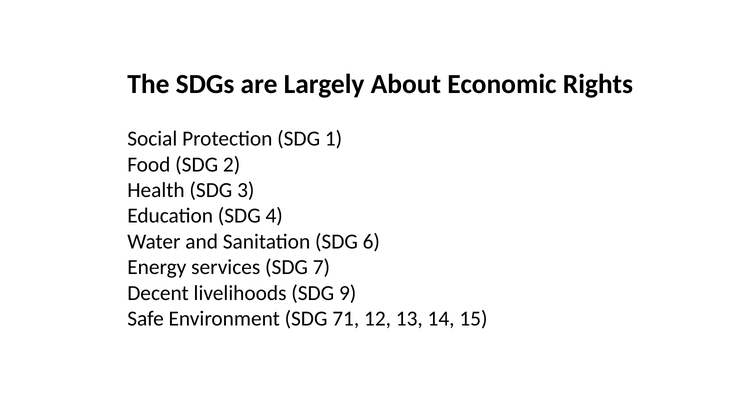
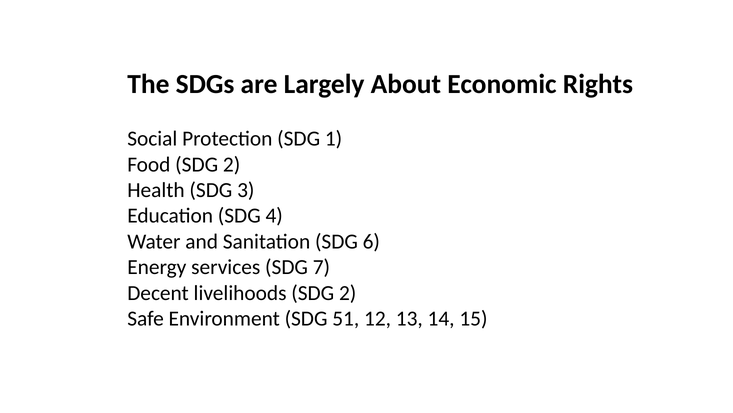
livelihoods SDG 9: 9 -> 2 (348, 293)
71: 71 -> 51 (346, 318)
